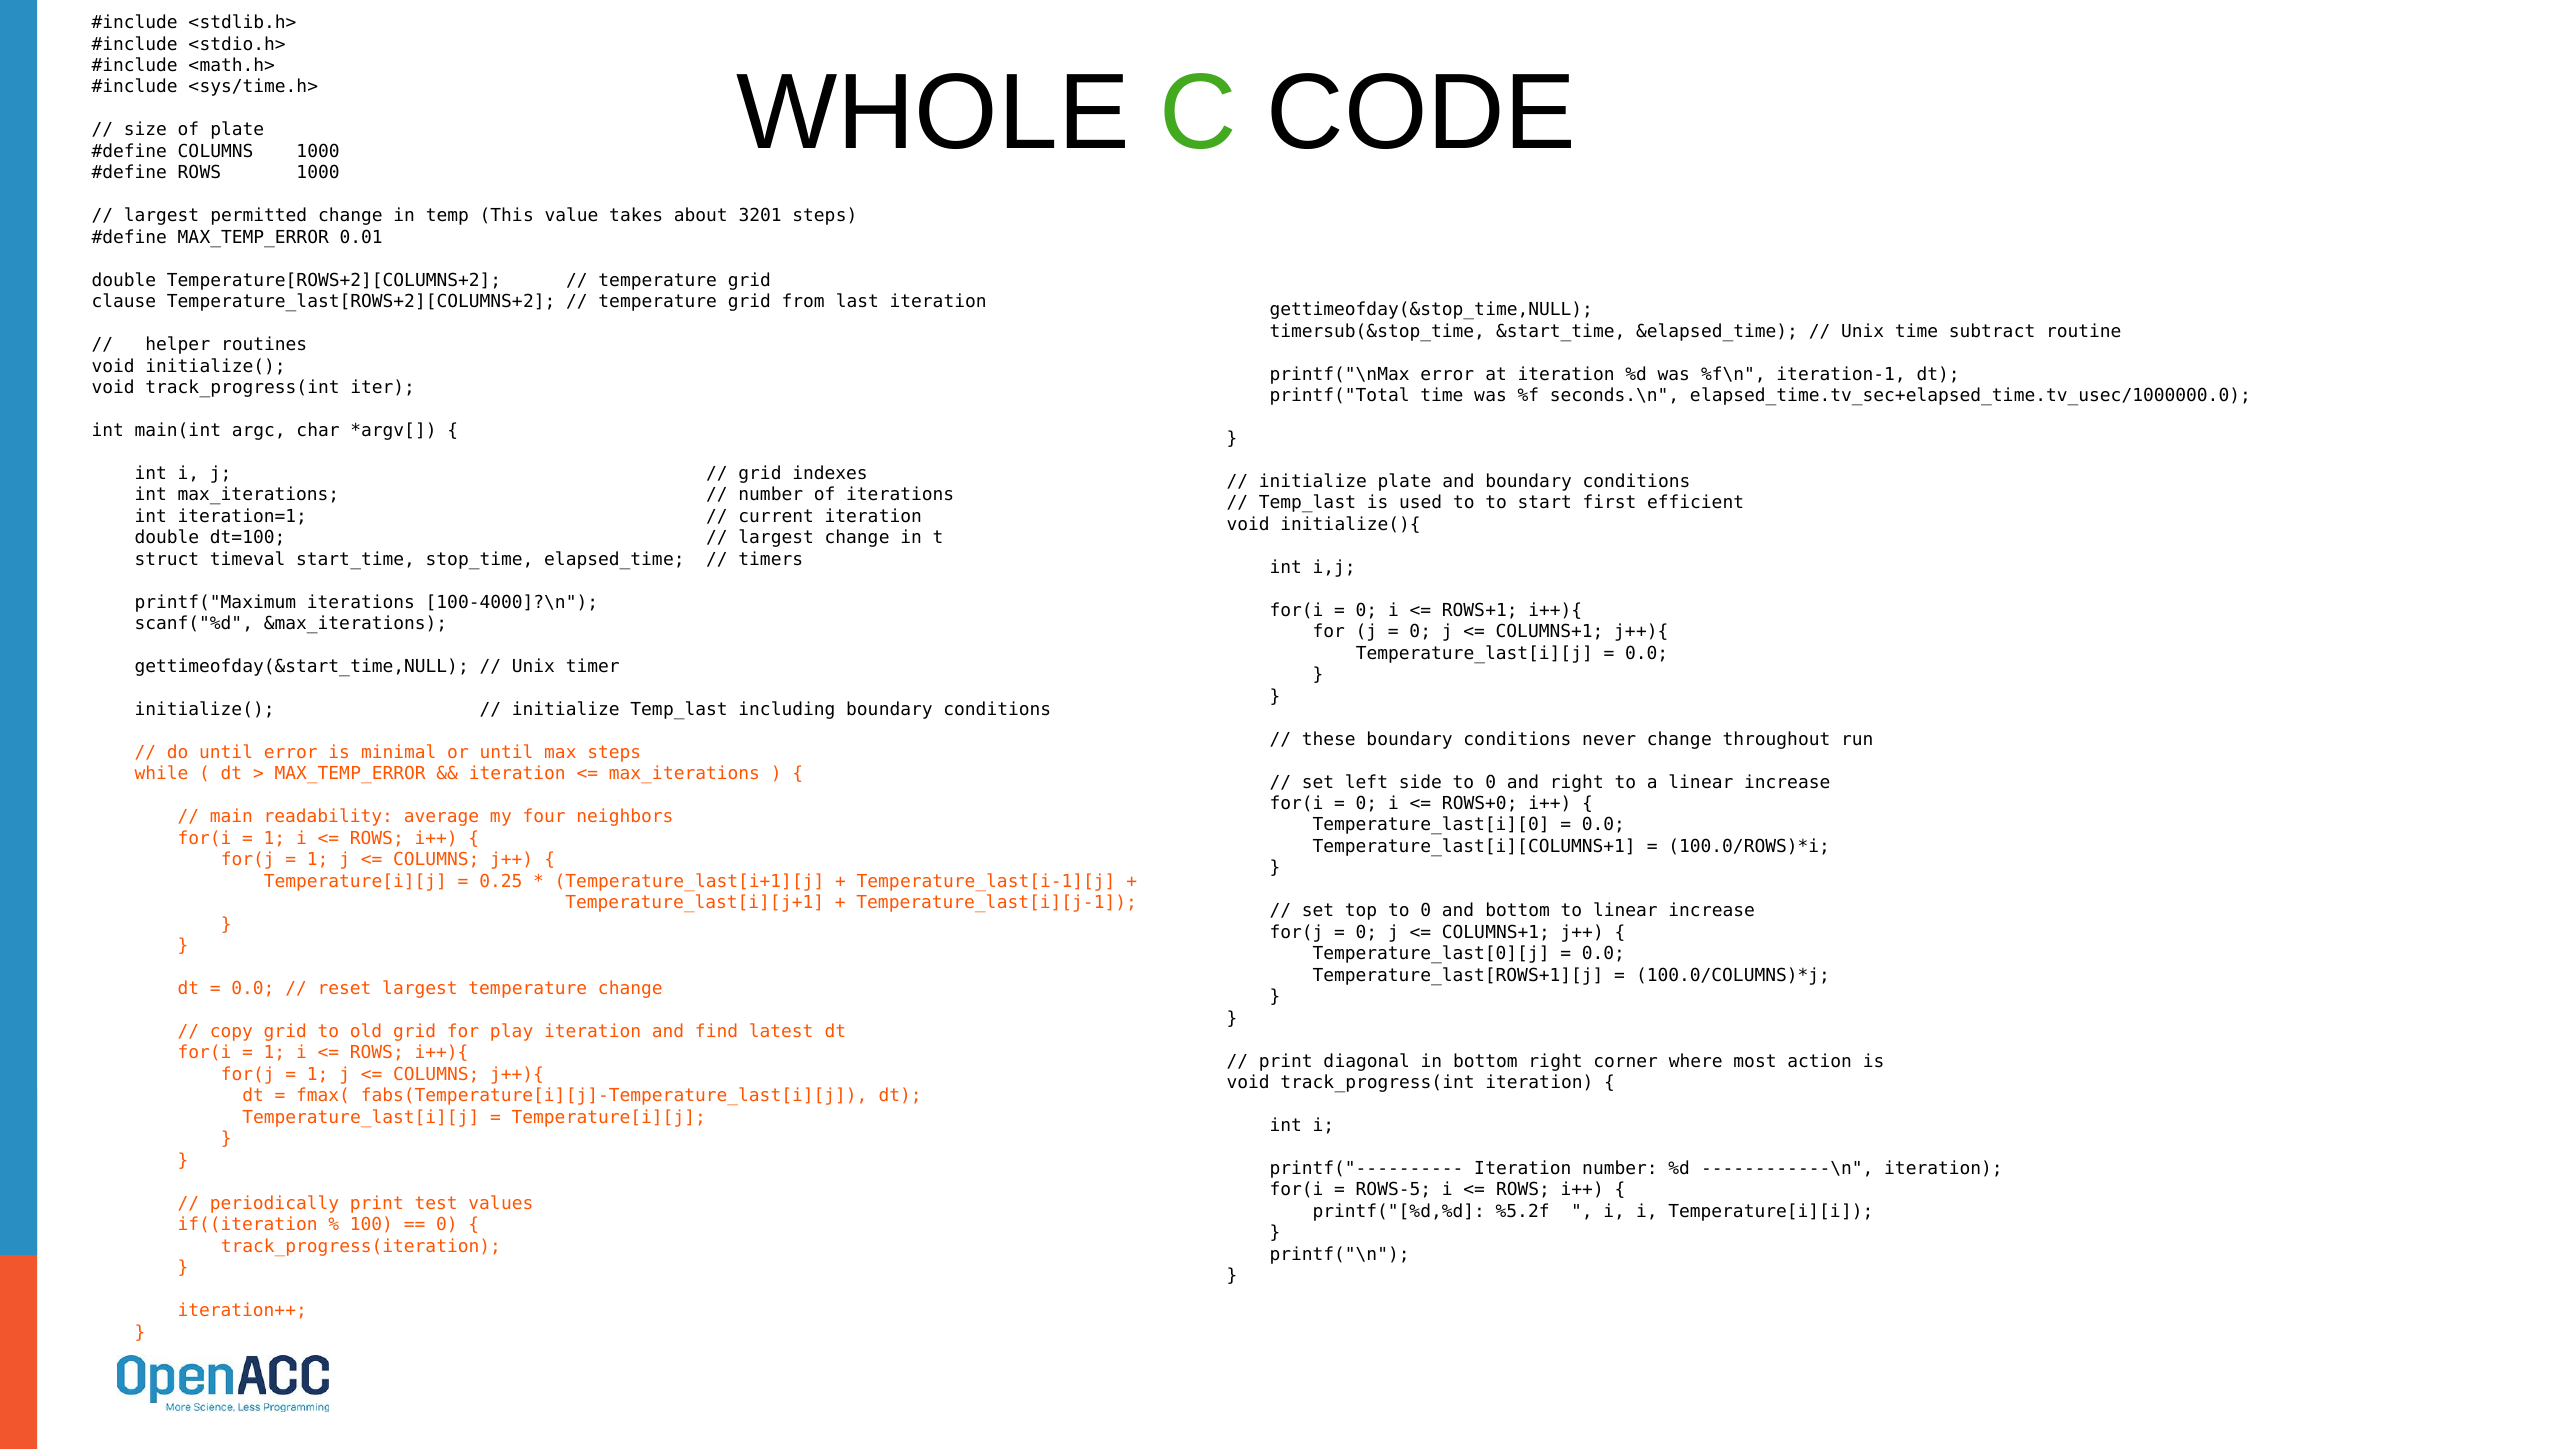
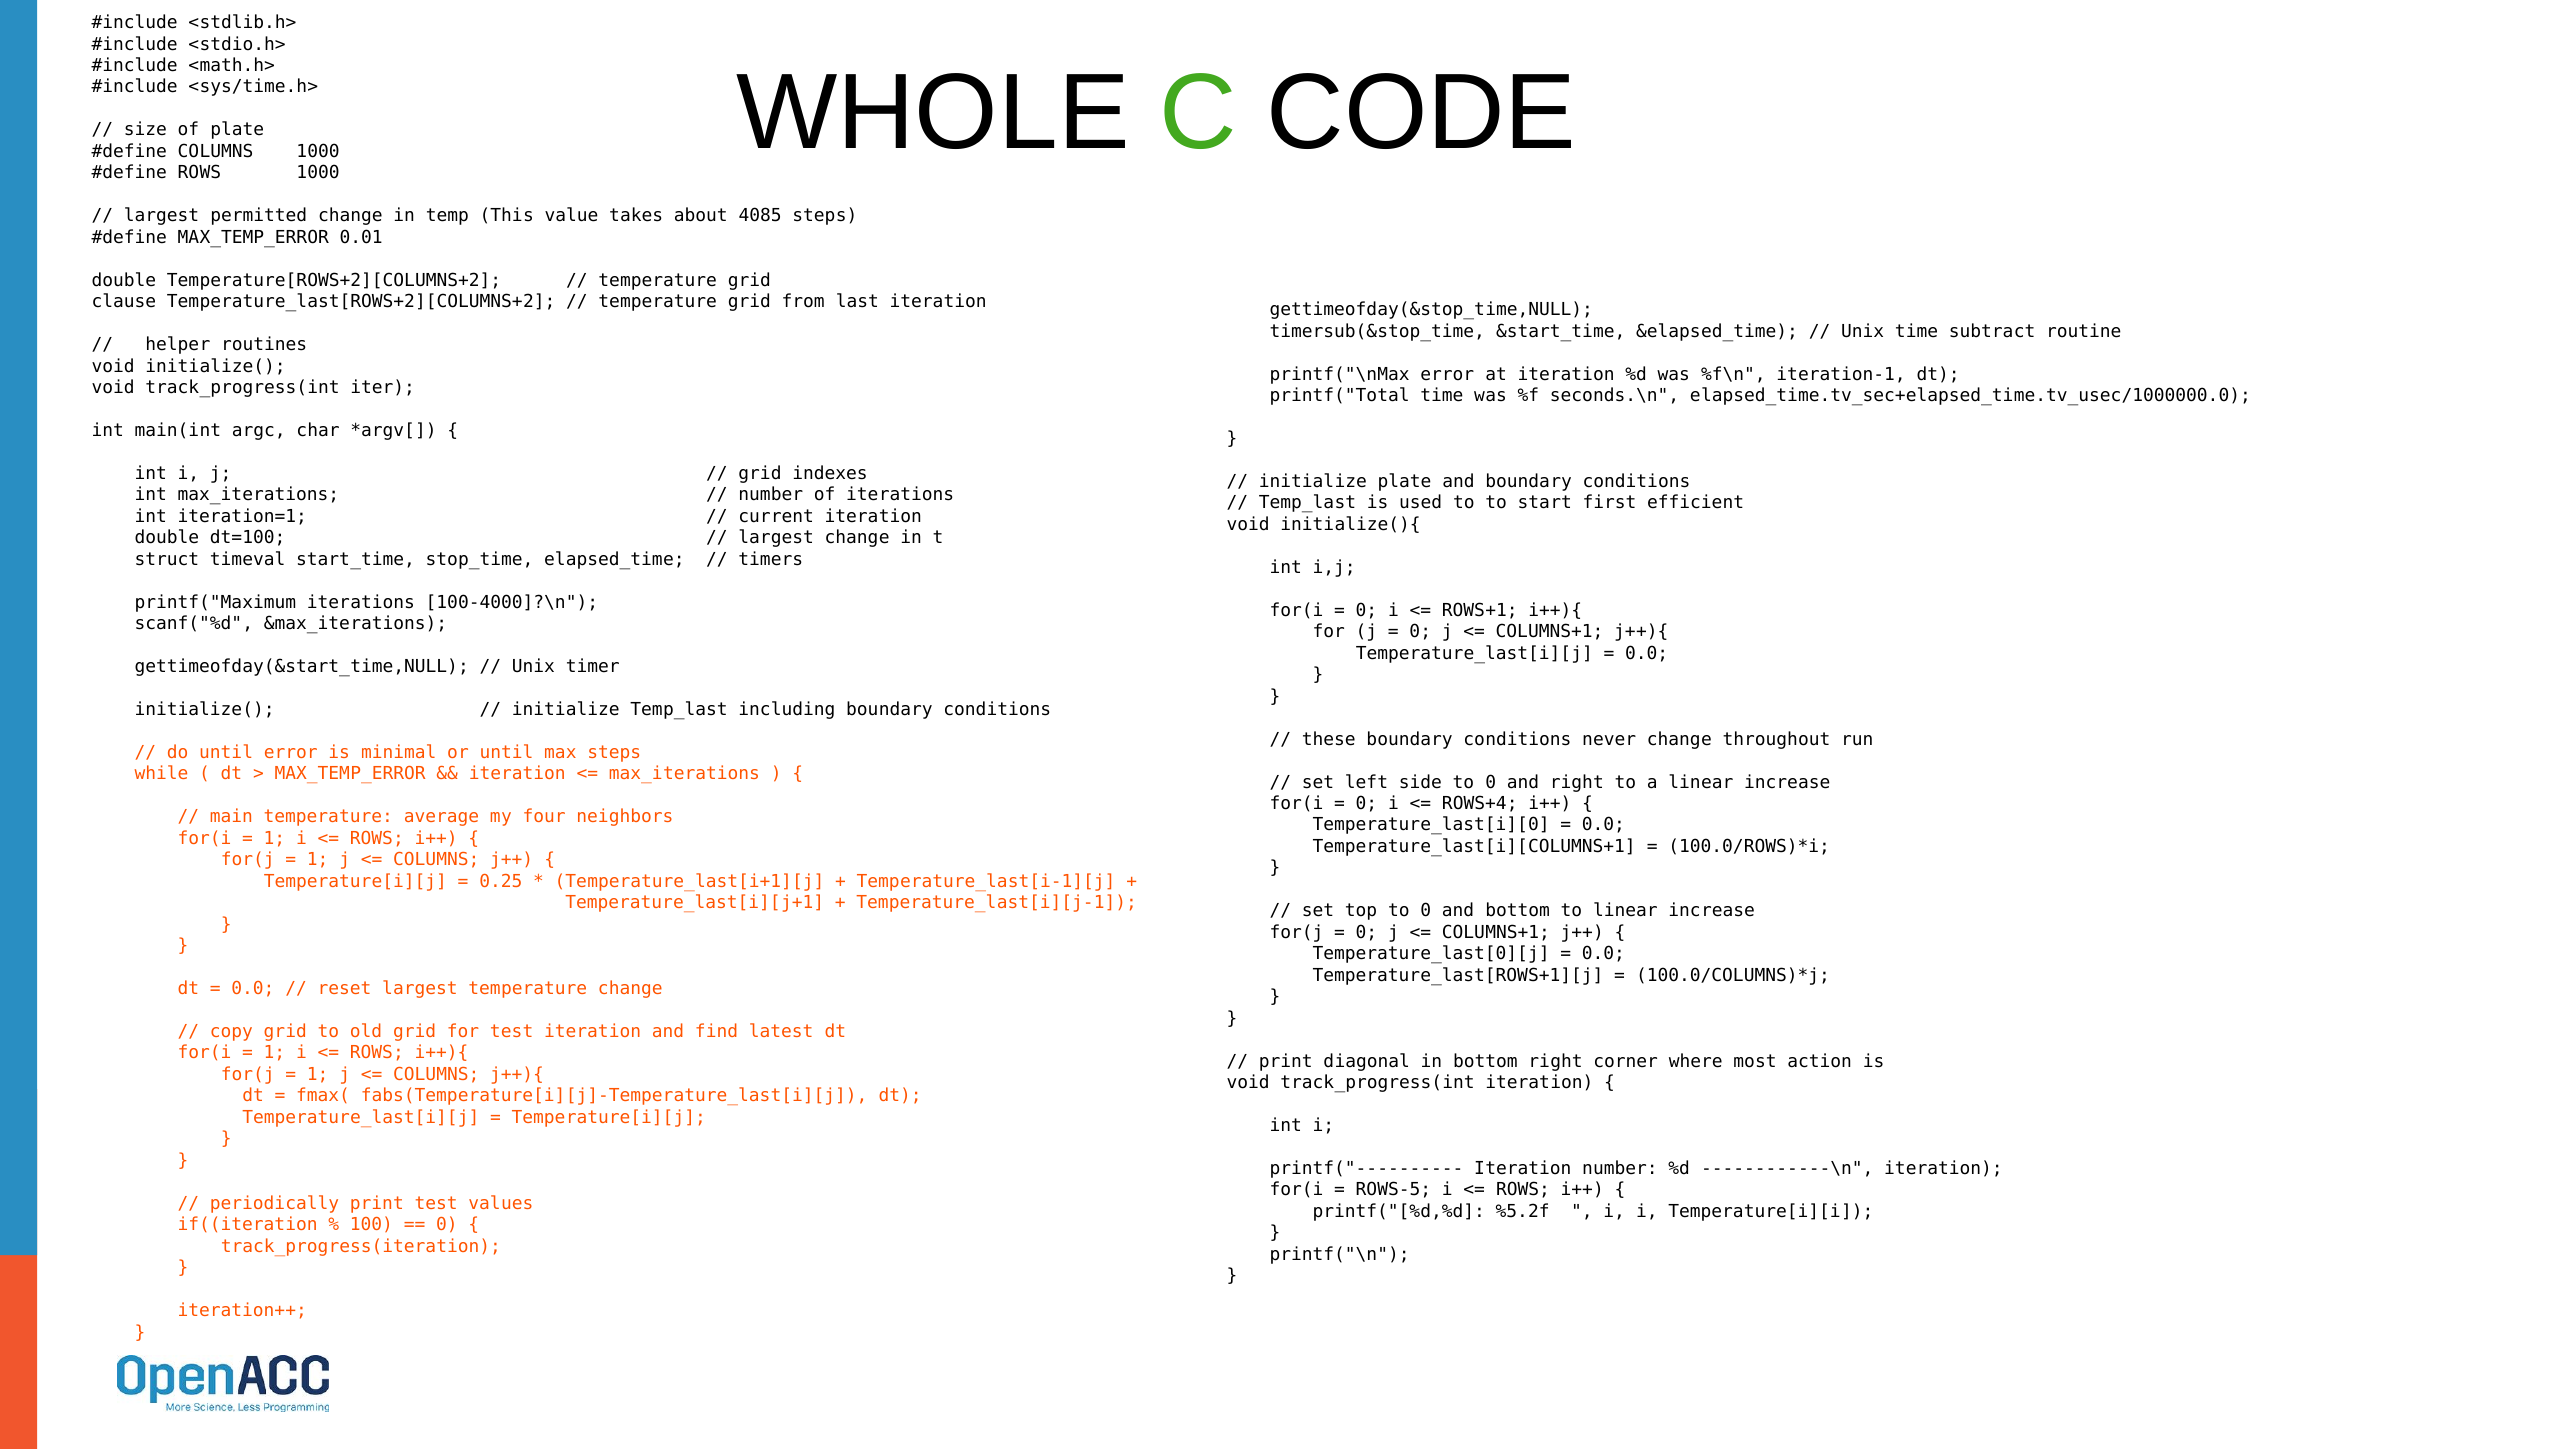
3201: 3201 -> 4085 (760, 216)
ROWS+0: ROWS+0 -> ROWS+4 (1480, 804)
main readability: readability -> temperature (328, 817)
for play: play -> test (512, 1032)
